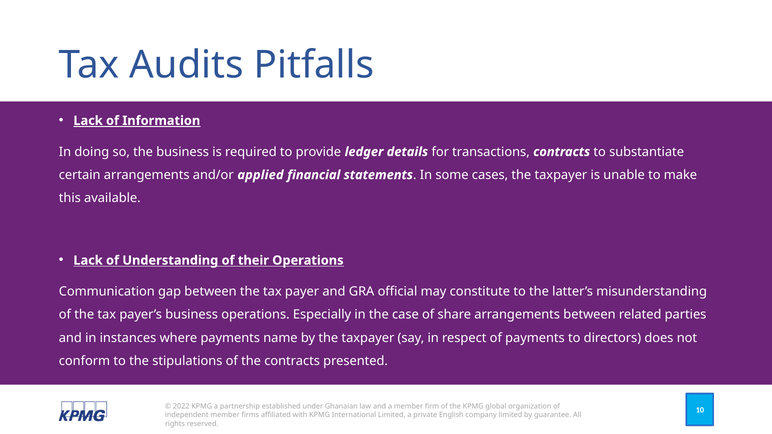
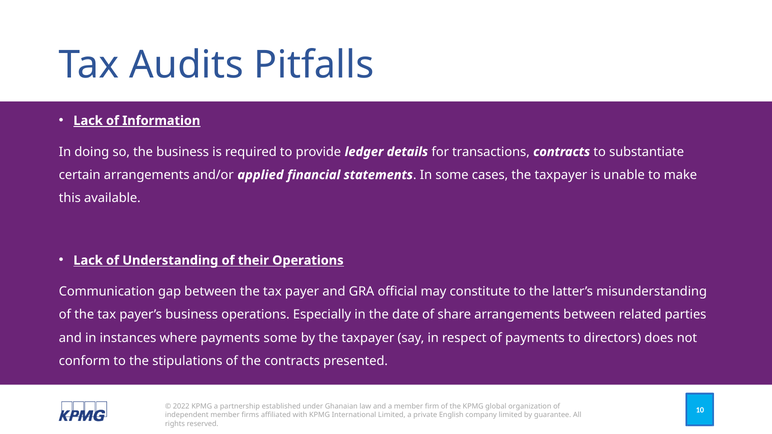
case: case -> date (405, 315)
payments name: name -> some (280, 338)
